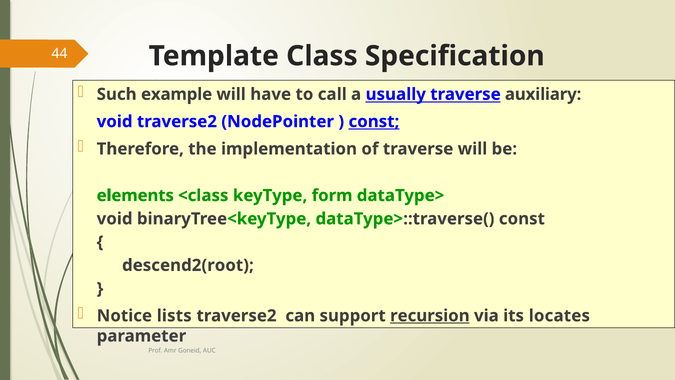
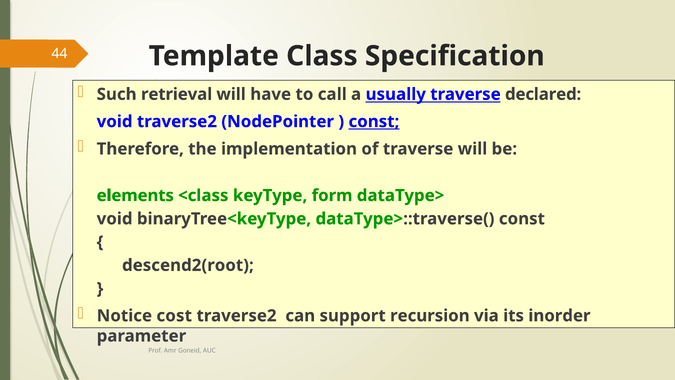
example: example -> retrieval (177, 94)
auxiliary: auxiliary -> declared (543, 94)
lists: lists -> cost (174, 315)
recursion underline: present -> none (430, 315)
locates: locates -> inorder (559, 315)
